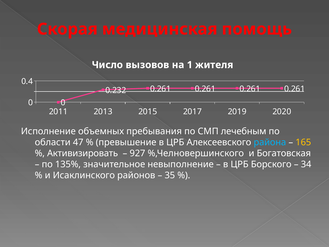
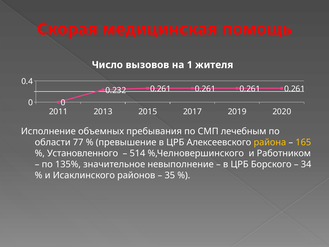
47: 47 -> 77 (78, 142)
района colour: light blue -> yellow (270, 142)
Активизировать: Активизировать -> Установленного (83, 153)
927: 927 -> 514 (137, 153)
Богатовская: Богатовская -> Работником (284, 153)
